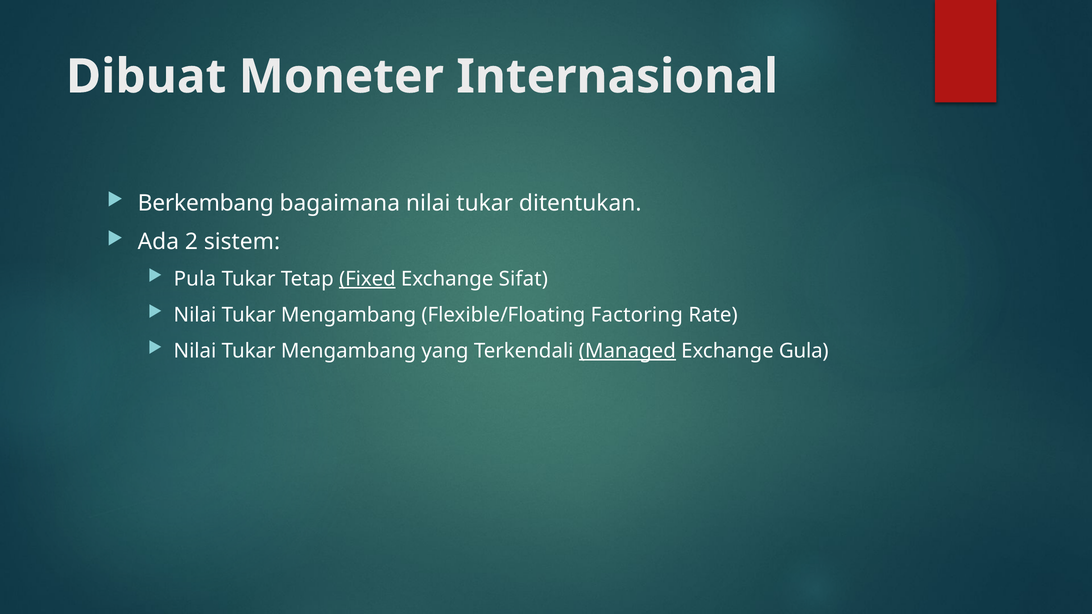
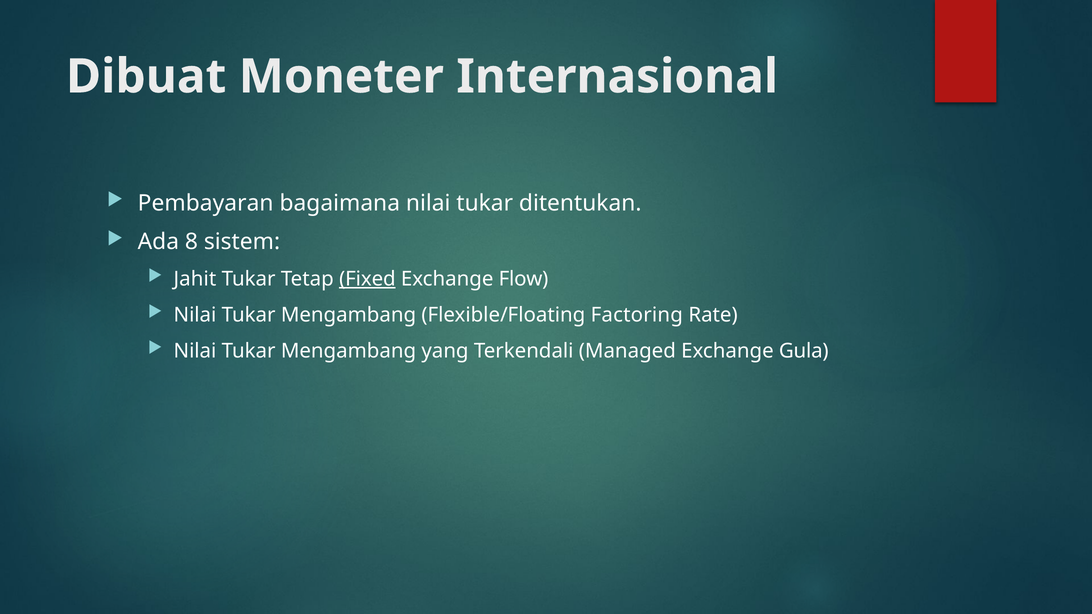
Berkembang: Berkembang -> Pembayaran (206, 203)
2: 2 -> 8 (191, 242)
Pula: Pula -> Jahit (195, 279)
Sifat: Sifat -> Flow (523, 279)
Managed underline: present -> none (627, 351)
